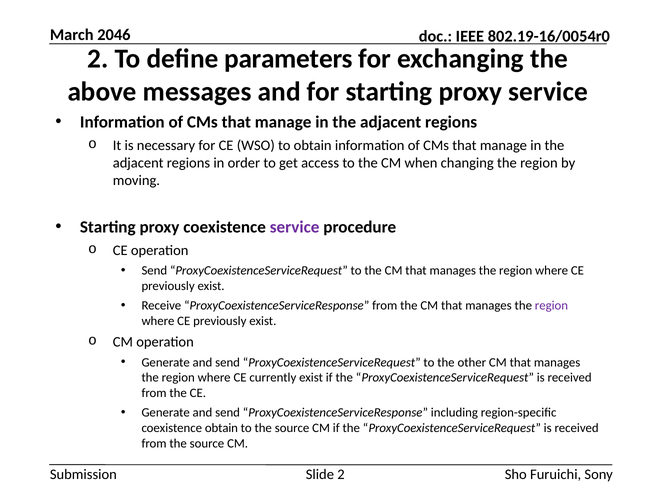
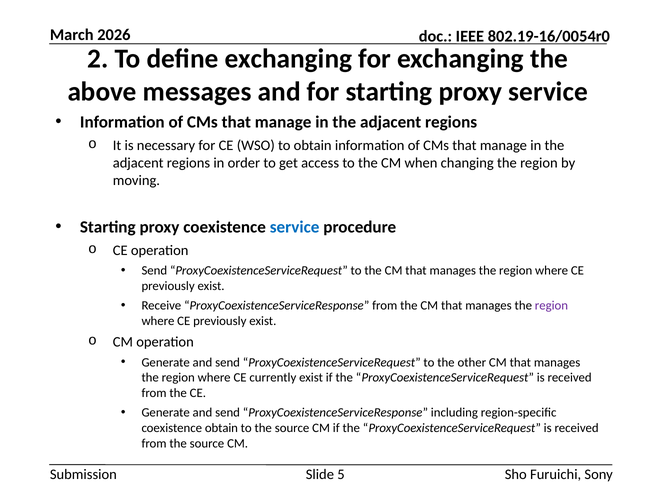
2046: 2046 -> 2026 (114, 35)
define parameters: parameters -> exchanging (288, 59)
service colour: purple -> blue (295, 227)
Slide 2: 2 -> 5 (341, 474)
